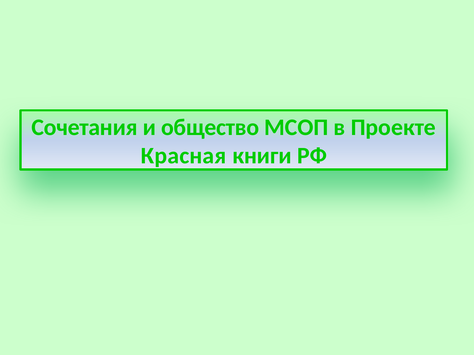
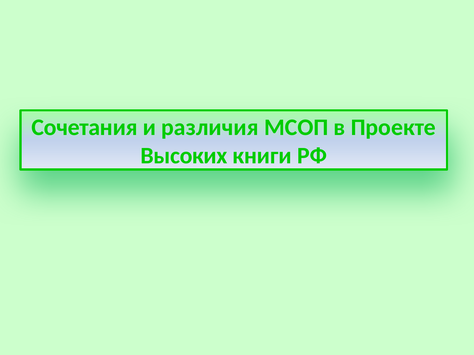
общество: общество -> различия (210, 128)
Красная: Красная -> Высоких (184, 156)
